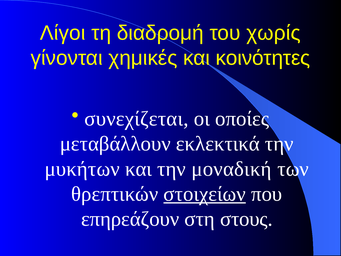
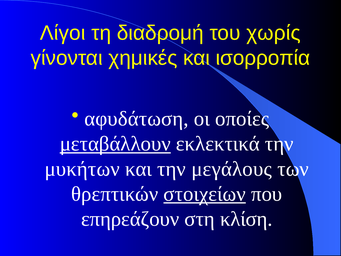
κοινότητες: κοινότητες -> ισορροπία (263, 58)
συνεχίζεται: συνεχίζεται -> αφυδάτωση (137, 119)
μεταβάλλουν underline: none -> present (115, 144)
μοναδική: μοναδική -> μεγάλους (232, 169)
στους: στους -> κλίση (246, 219)
